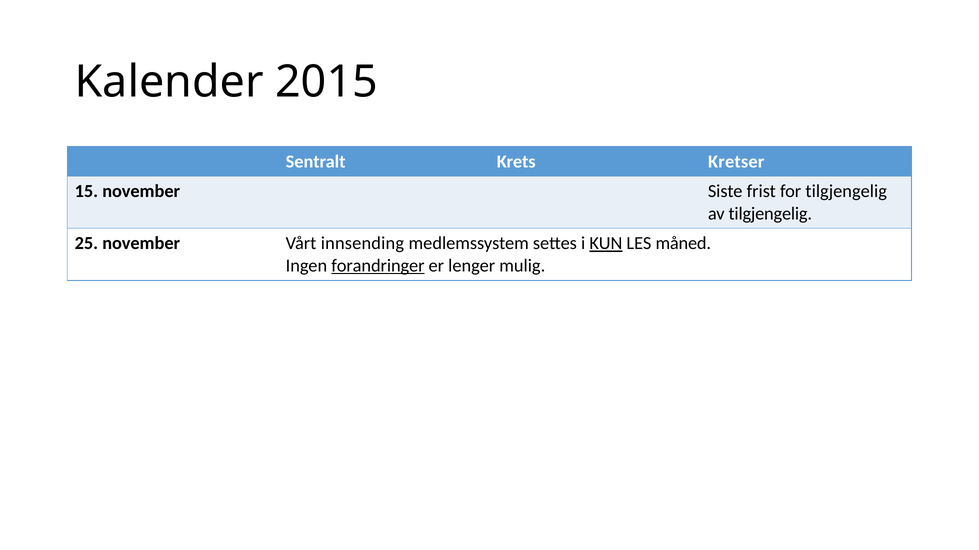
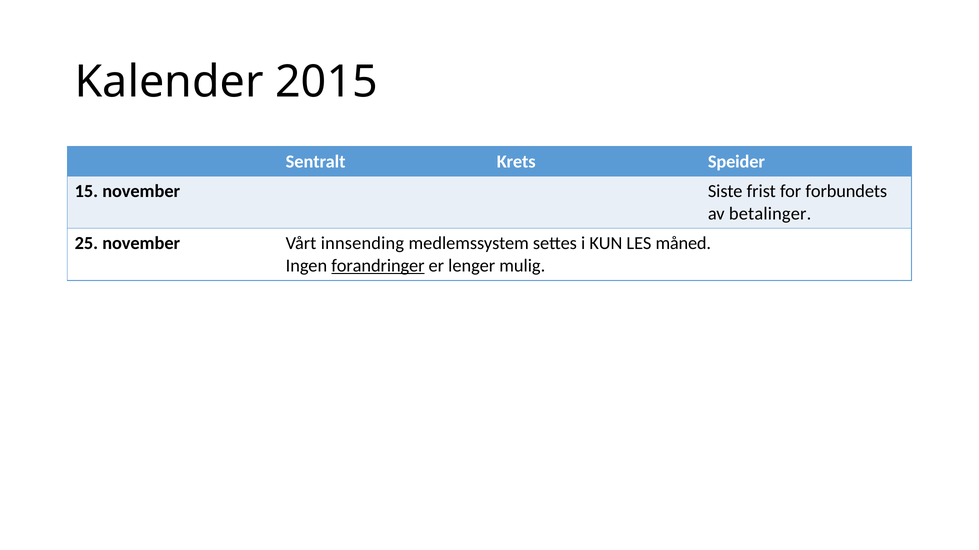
Kretser: Kretser -> Speider (736, 162)
for tilgjengelig: tilgjengelig -> forbundets (846, 191)
av tilgjengelig: tilgjengelig -> betalinger (770, 214)
KUN underline: present -> none (606, 244)
